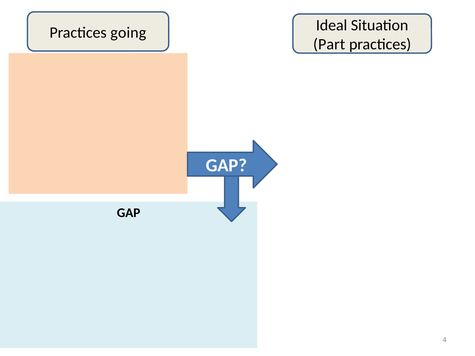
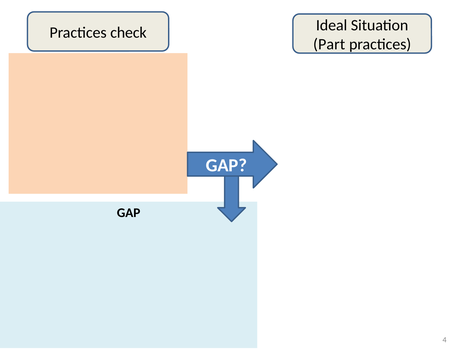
going: going -> check (128, 33)
